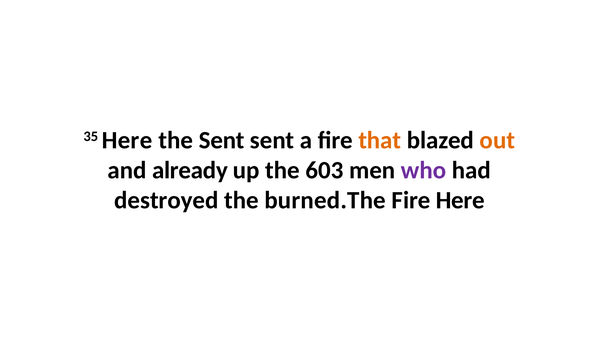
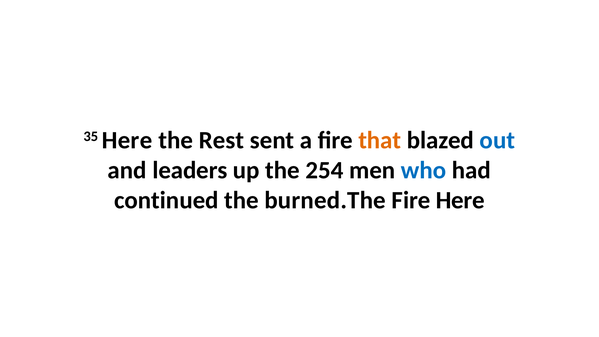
the Sent: Sent -> Rest (221, 140)
out colour: orange -> blue (497, 140)
already: already -> leaders (190, 170)
603: 603 -> 254 (324, 170)
who colour: purple -> blue (424, 170)
destroyed: destroyed -> continued (166, 200)
